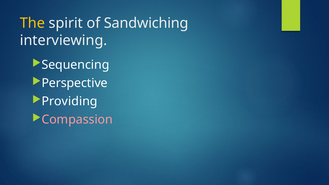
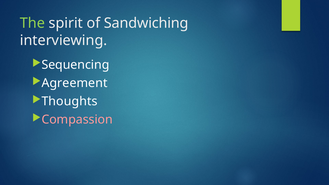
The colour: yellow -> light green (32, 23)
Perspective: Perspective -> Agreement (75, 83)
Providing: Providing -> Thoughts (70, 101)
